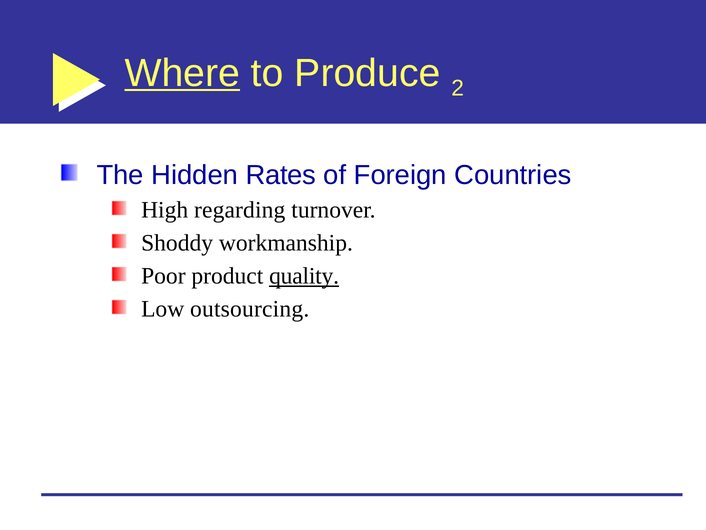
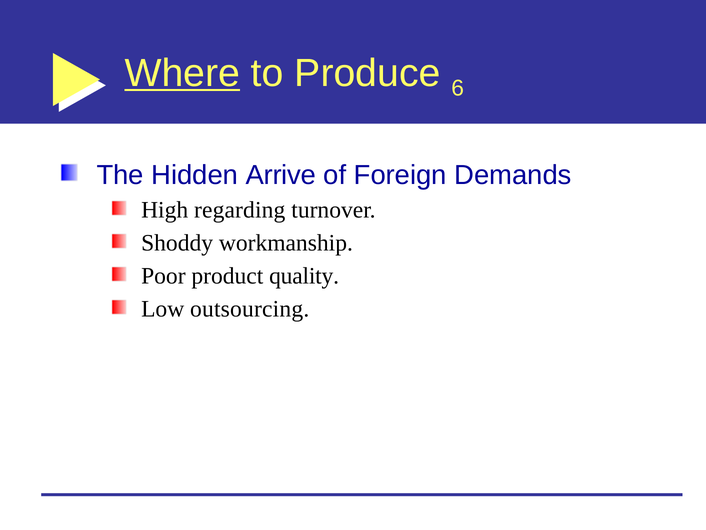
2: 2 -> 6 (458, 88)
Rates: Rates -> Arrive (281, 175)
Countries: Countries -> Demands (513, 175)
quality underline: present -> none (304, 276)
